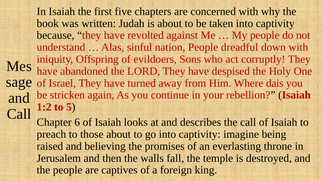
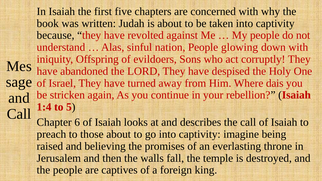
dreadful: dreadful -> glowing (240, 47)
1:2: 1:2 -> 1:4 (44, 107)
